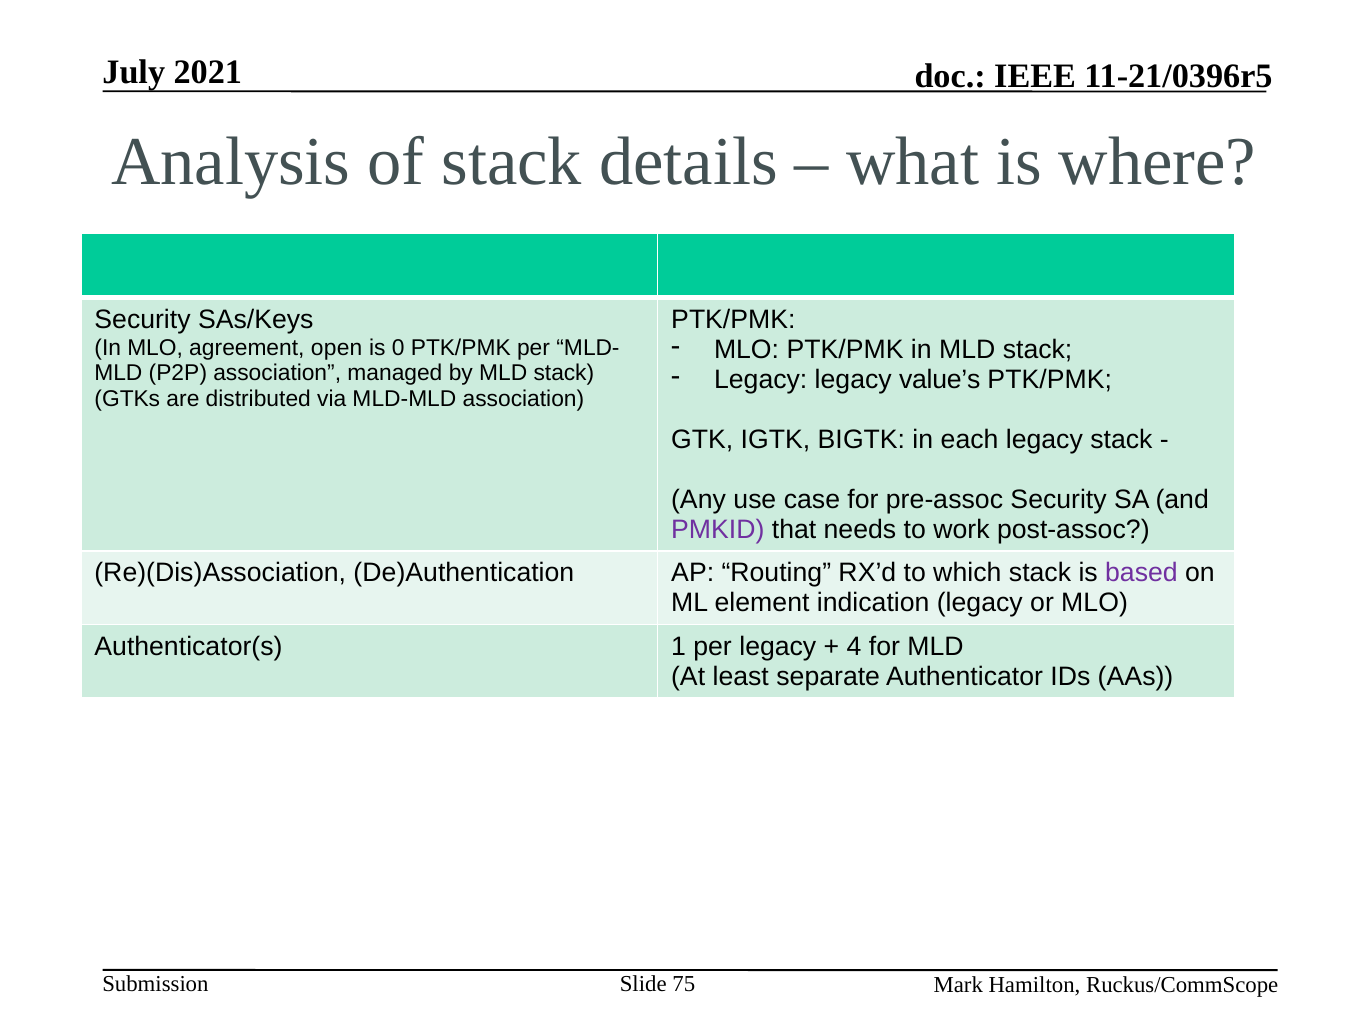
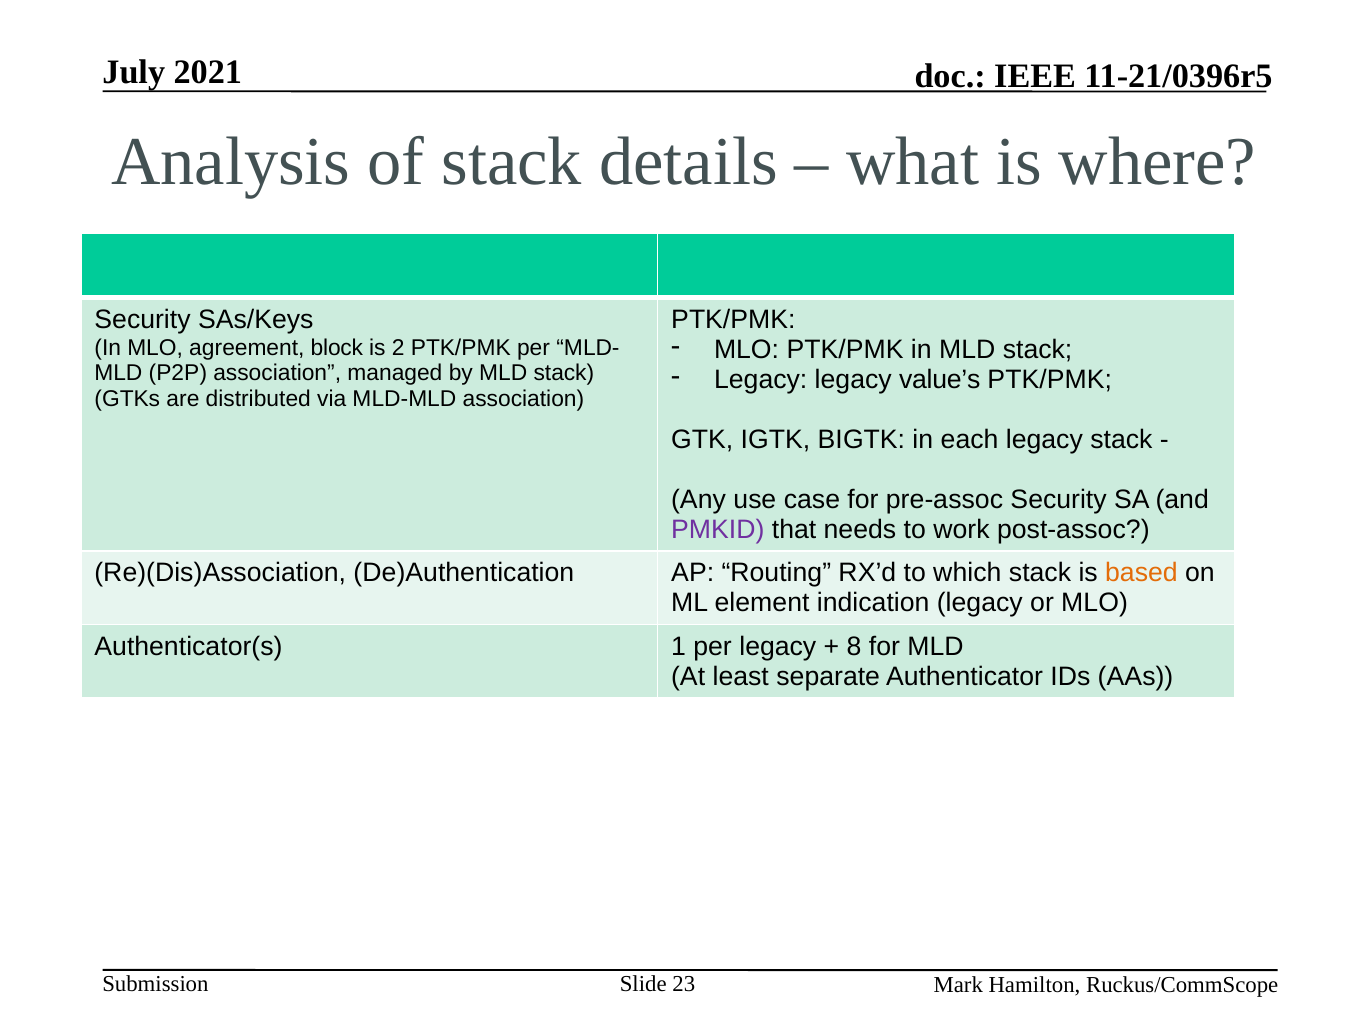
open: open -> block (337, 348)
0: 0 -> 2 (398, 348)
based colour: purple -> orange (1141, 573)
4: 4 -> 8 (854, 647)
75: 75 -> 23 (684, 984)
